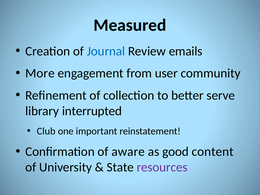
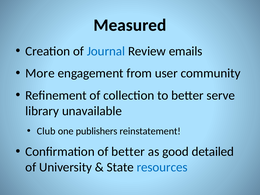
interrupted: interrupted -> unavailable (92, 111)
important: important -> publishers (97, 131)
of aware: aware -> better (128, 152)
content: content -> detailed (213, 152)
resources colour: purple -> blue (162, 167)
